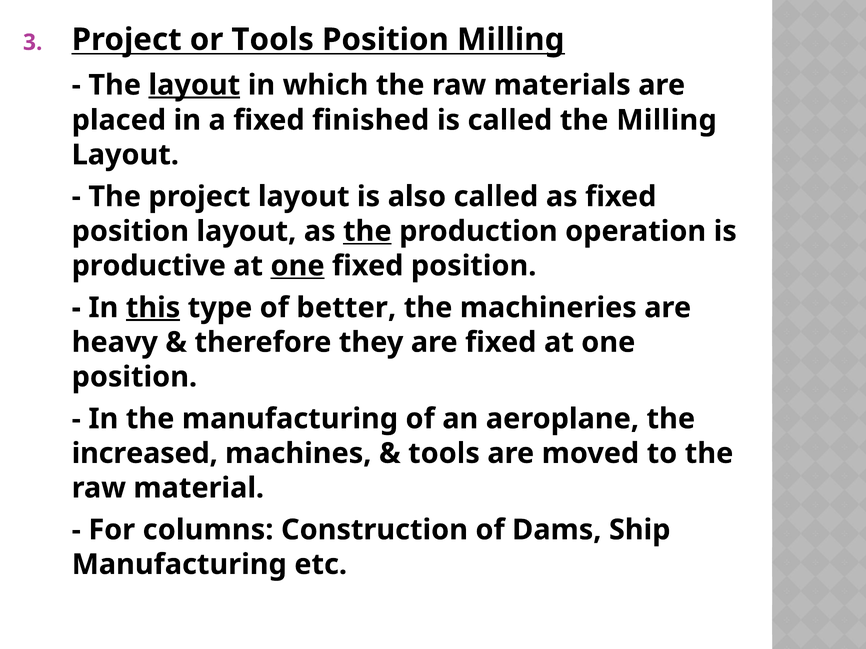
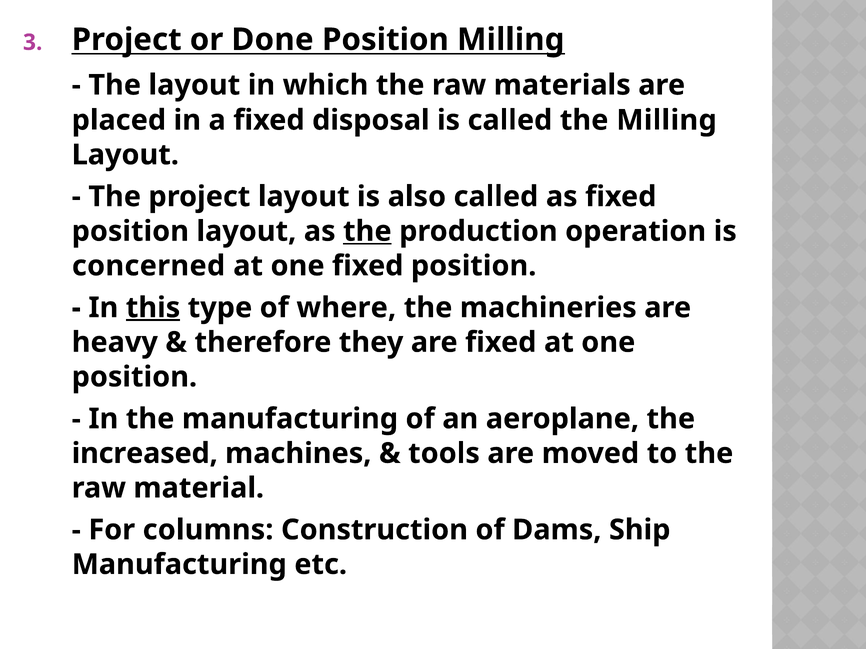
or Tools: Tools -> Done (273, 40)
layout underline: present -> none (194, 85)
finished: finished -> disposal (371, 120)
productive: productive -> concerned (149, 266)
one underline: present -> none (298, 266)
better: better -> where (346, 308)
